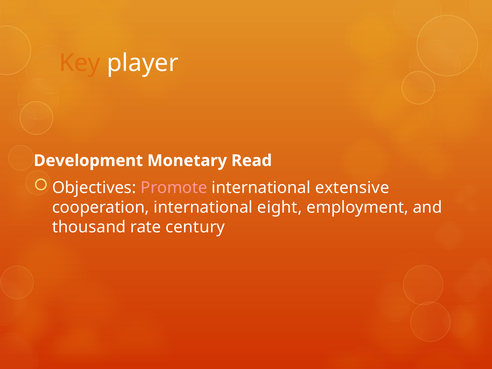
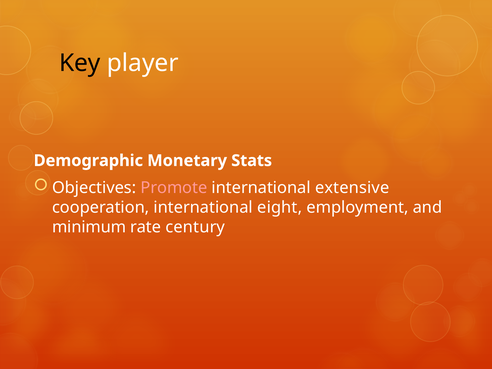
Key colour: orange -> black (80, 63)
Development: Development -> Demographic (88, 161)
Read: Read -> Stats (252, 161)
thousand: thousand -> minimum (89, 227)
